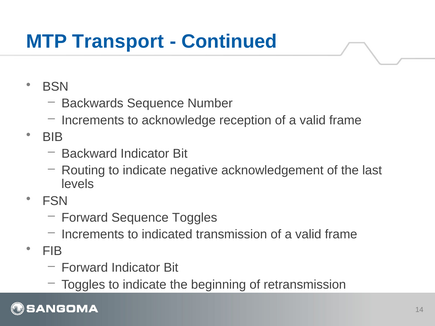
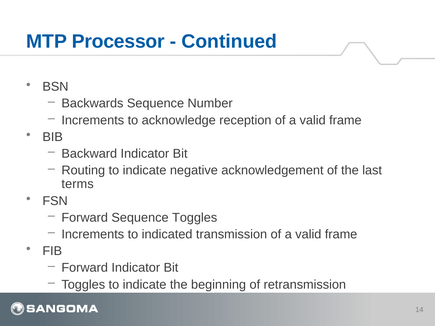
Transport: Transport -> Processor (118, 42)
levels: levels -> terms (78, 184)
